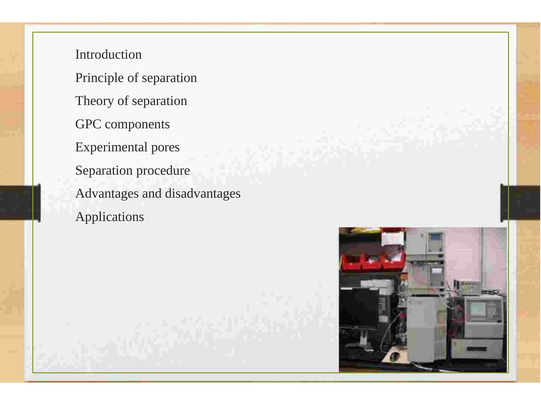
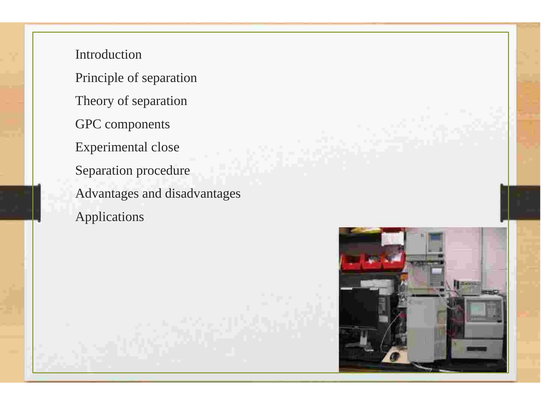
pores: pores -> close (165, 147)
